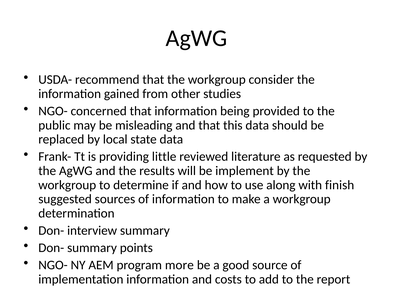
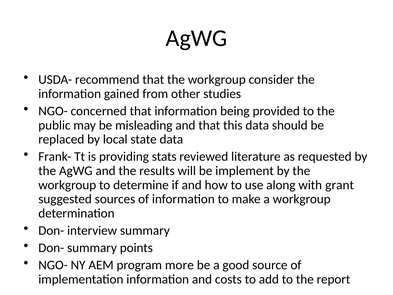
little: little -> stats (164, 157)
finish: finish -> grant (340, 185)
